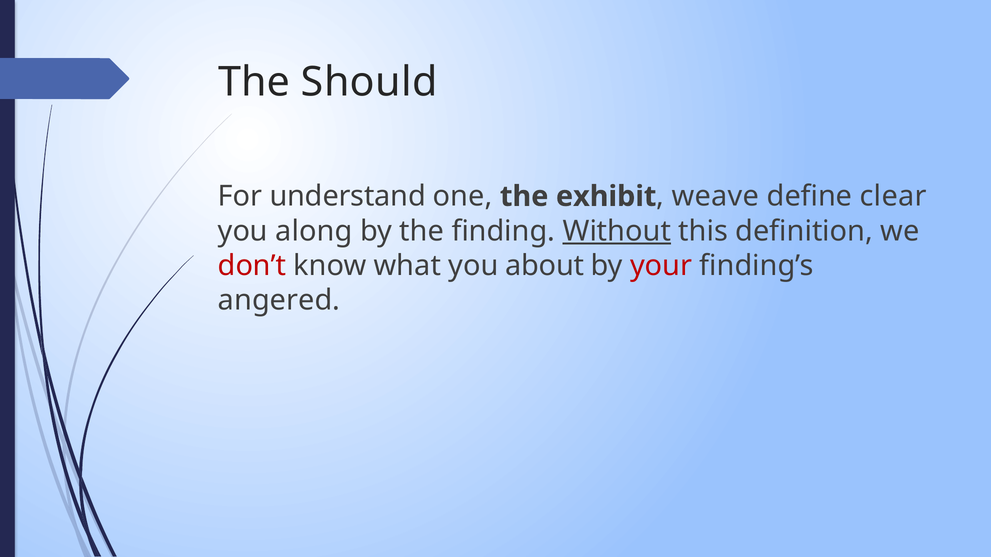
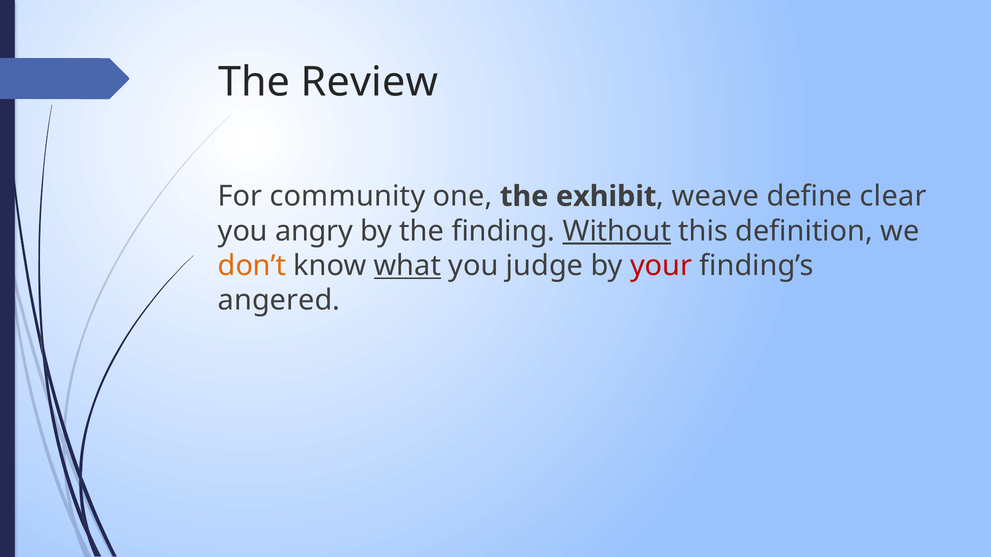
Should: Should -> Review (369, 82)
understand: understand -> community (347, 197)
along: along -> angry (314, 231)
don’t colour: red -> orange (252, 266)
what underline: none -> present (407, 266)
about: about -> judge (545, 266)
